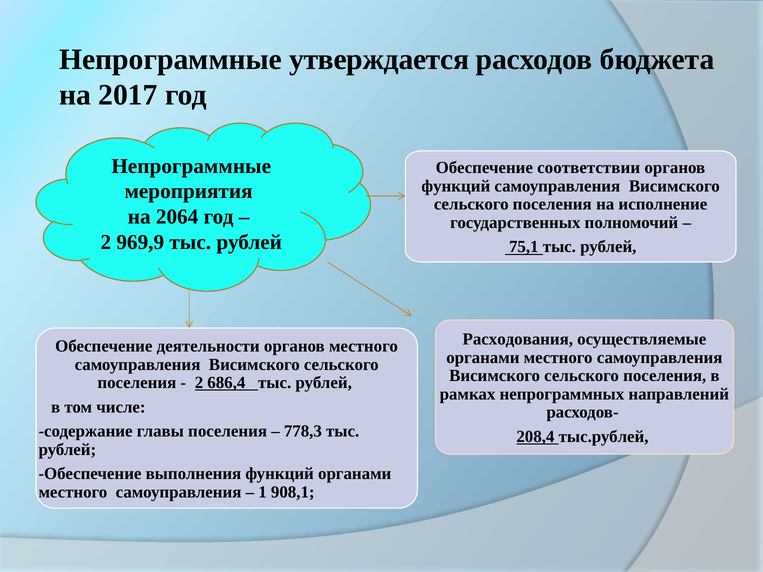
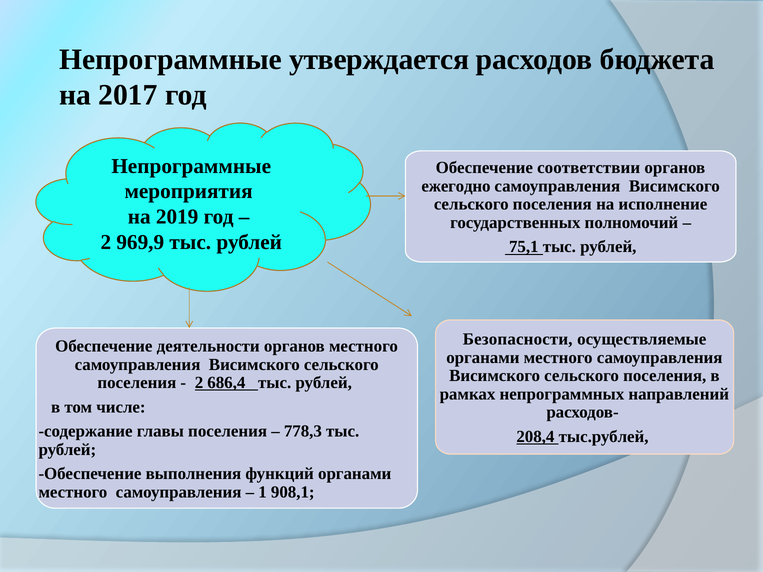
функций: функций -> ежегодно (456, 186)
2064: 2064 -> 2019 (177, 217)
Расходования: Расходования -> Безопасности (518, 339)
